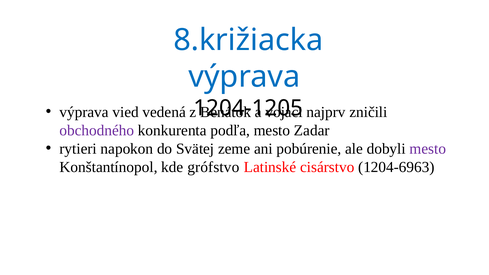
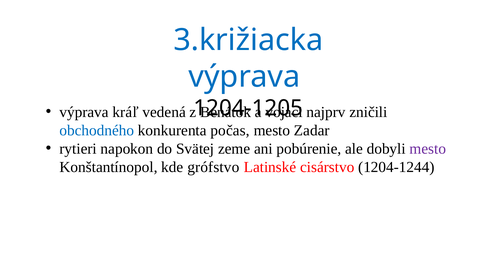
8.križiacka: 8.križiacka -> 3.križiacka (248, 40)
vied: vied -> kráľ (126, 112)
obchodného colour: purple -> blue (97, 130)
podľa: podľa -> počas (230, 130)
1204-6963: 1204-6963 -> 1204-1244 (396, 167)
